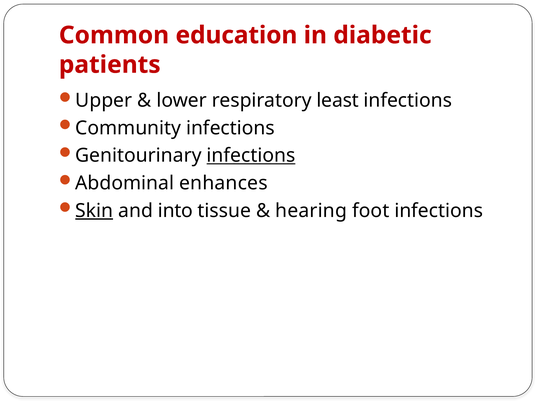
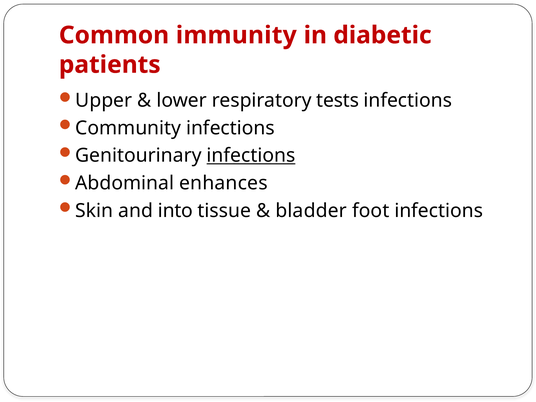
education: education -> immunity (236, 35)
least: least -> tests (338, 100)
Skin underline: present -> none (94, 211)
hearing: hearing -> bladder (311, 211)
